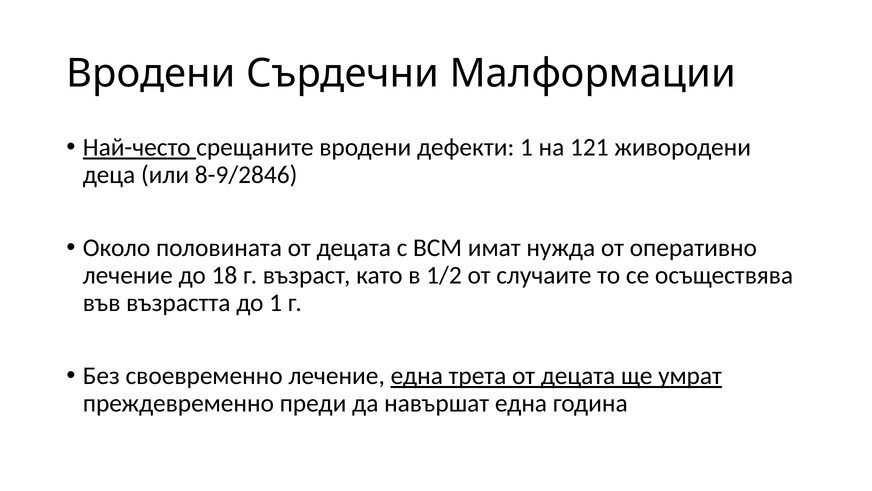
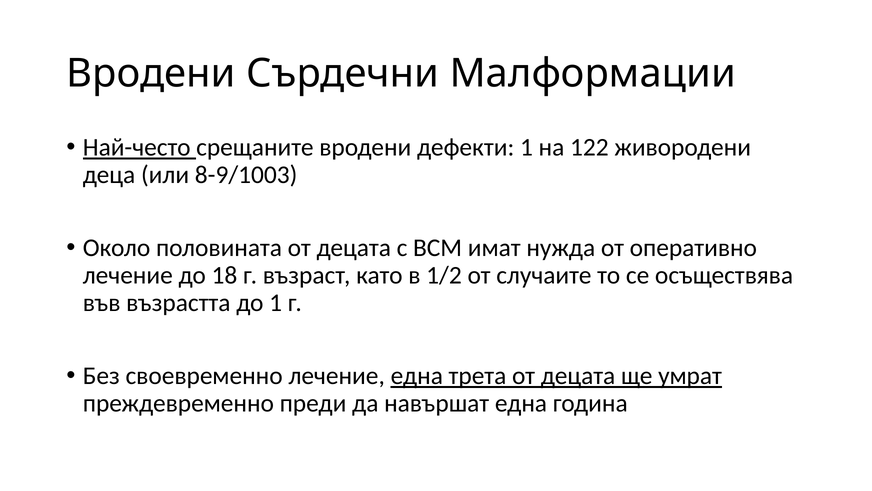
121: 121 -> 122 (589, 147)
8-9/2846: 8-9/2846 -> 8-9/1003 (246, 175)
